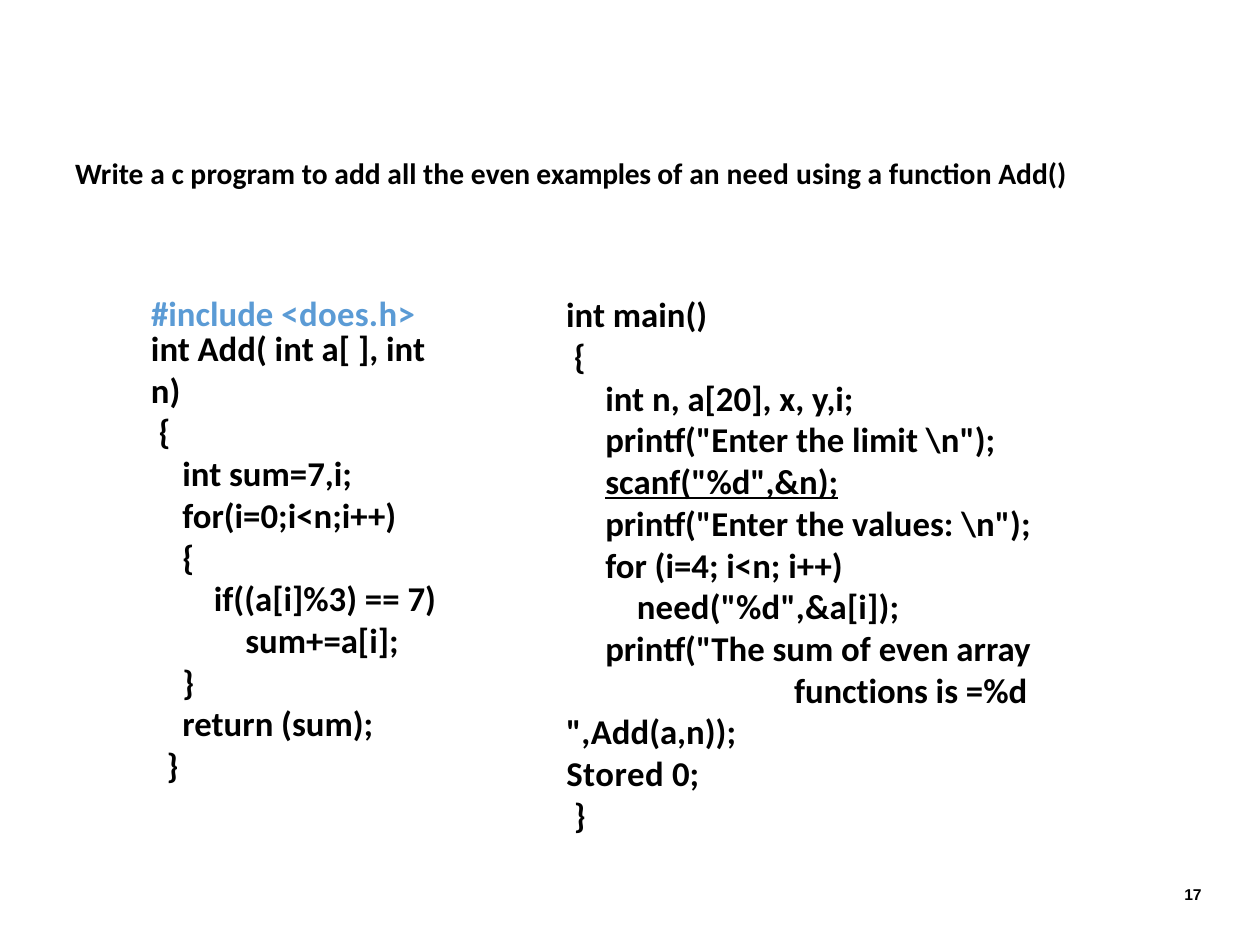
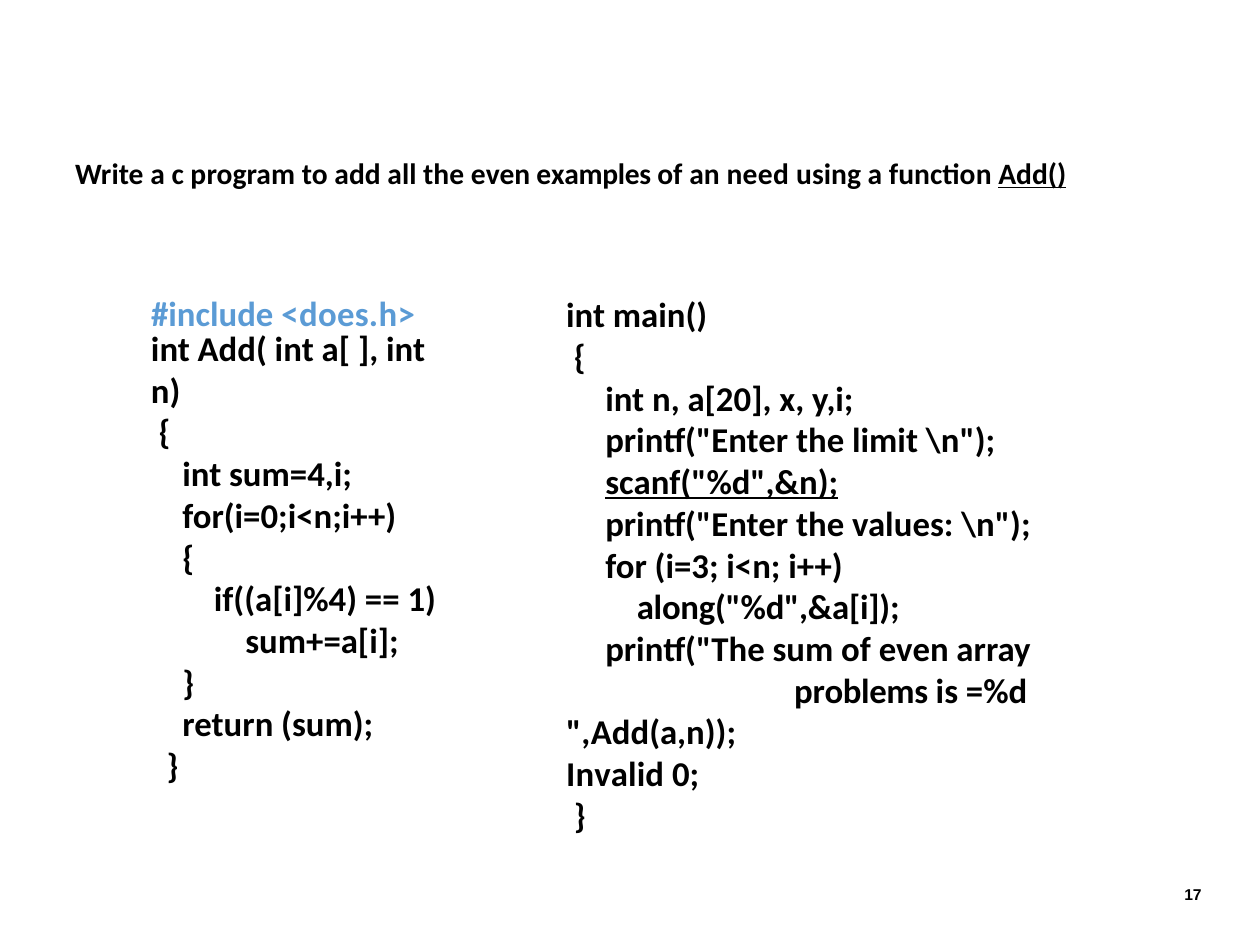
Add( underline: none -> present (1032, 175)
sum=7,i: sum=7,i -> sum=4,i (291, 475)
i=4: i=4 -> i=3 (687, 567)
if((a[i]%3: if((a[i]%3 -> if((a[i]%4 (286, 600)
7: 7 -> 1 (422, 600)
need("%d",&a[i: need("%d",&a[i -> along("%d",&a[i (768, 608)
functions: functions -> problems (861, 692)
Stored: Stored -> Invalid (615, 775)
